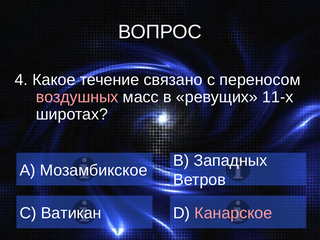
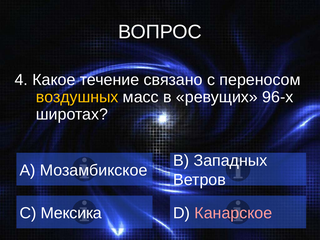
воздушных colour: pink -> yellow (77, 97)
11-х: 11-х -> 96-х (278, 97)
Ватикан: Ватикан -> Мексика (71, 213)
